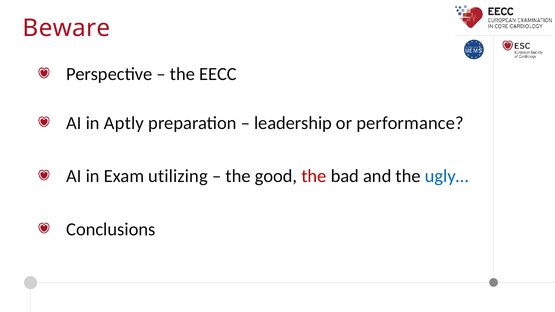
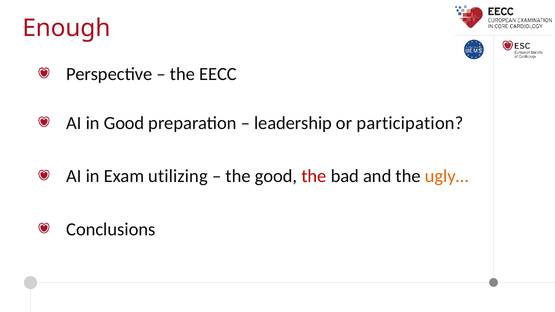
Beware: Beware -> Enough (67, 28)
in Aptly: Aptly -> Good (124, 123)
performance: performance -> participation (410, 123)
ugly… colour: blue -> orange (447, 176)
